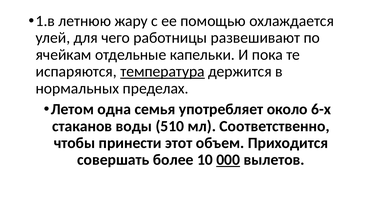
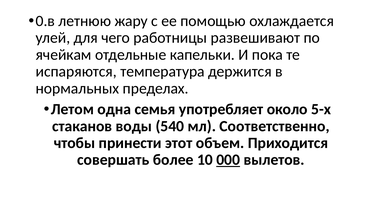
1.в: 1.в -> 0.в (45, 21)
температура underline: present -> none (162, 72)
6-х: 6-х -> 5-х (321, 109)
510: 510 -> 540 (170, 126)
